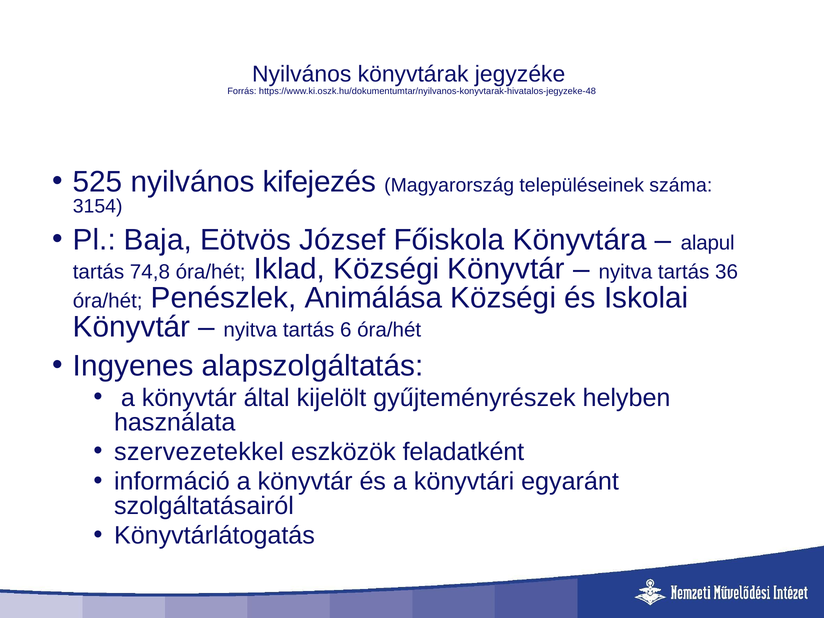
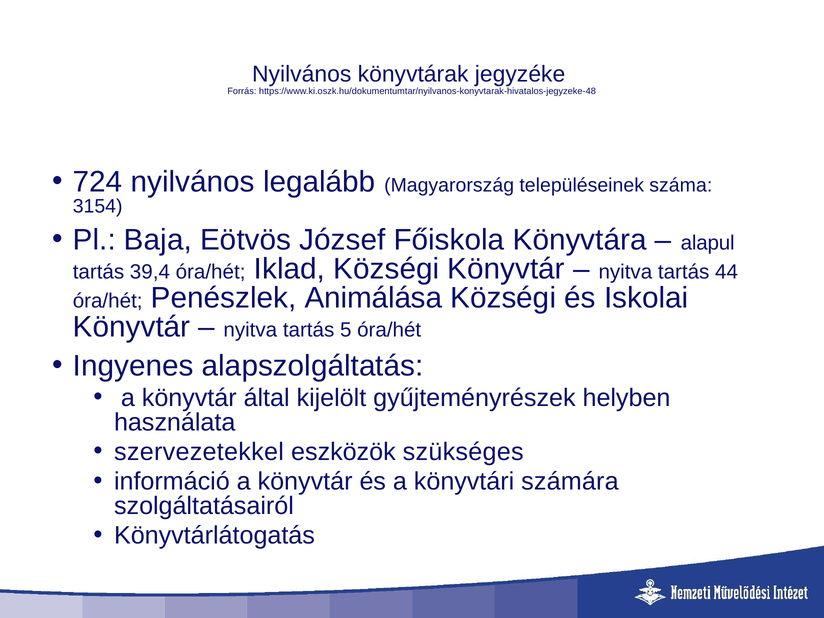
525: 525 -> 724 (98, 182)
kifejezés: kifejezés -> legalább (319, 182)
74,8: 74,8 -> 39,4 (150, 272)
36: 36 -> 44 (727, 272)
6: 6 -> 5 (346, 330)
feladatként: feladatként -> szükséges (463, 452)
egyaránt: egyaránt -> számára (570, 482)
